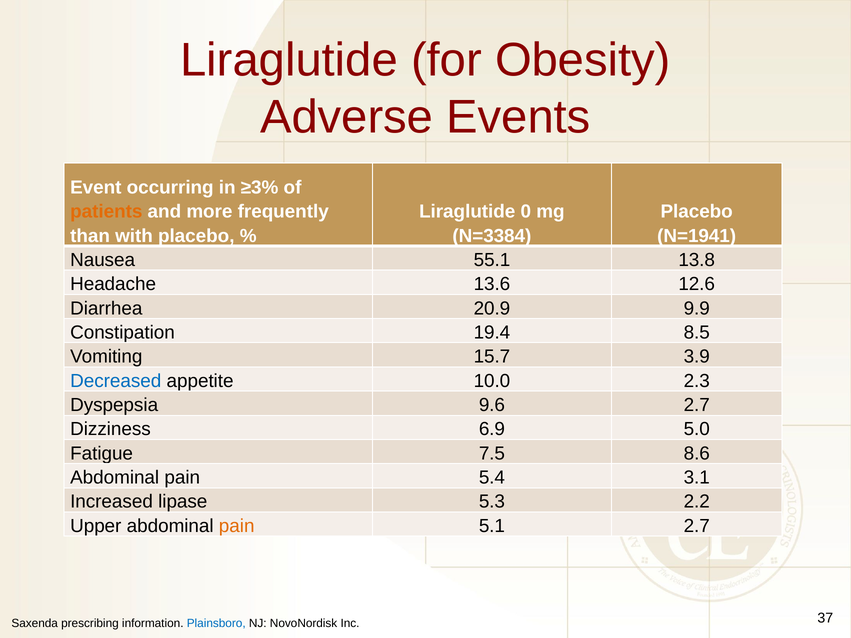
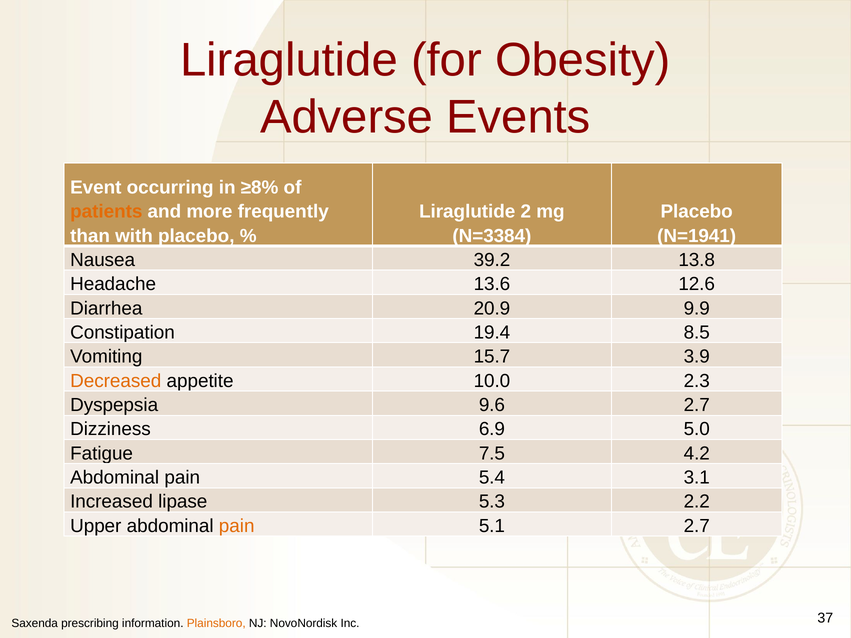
≥3%: ≥3% -> ≥8% (260, 188)
0: 0 -> 2 (526, 212)
55.1: 55.1 -> 39.2 (492, 260)
Decreased colour: blue -> orange (116, 381)
8.6: 8.6 -> 4.2 (697, 454)
Plainsboro colour: blue -> orange (216, 624)
